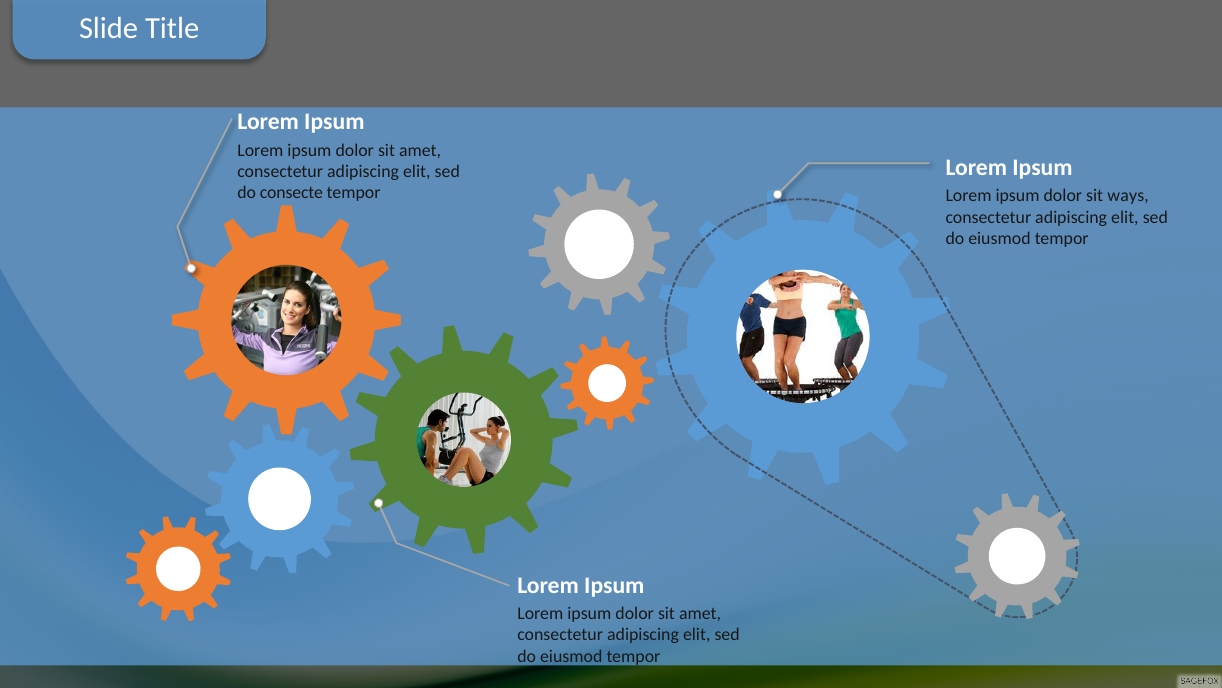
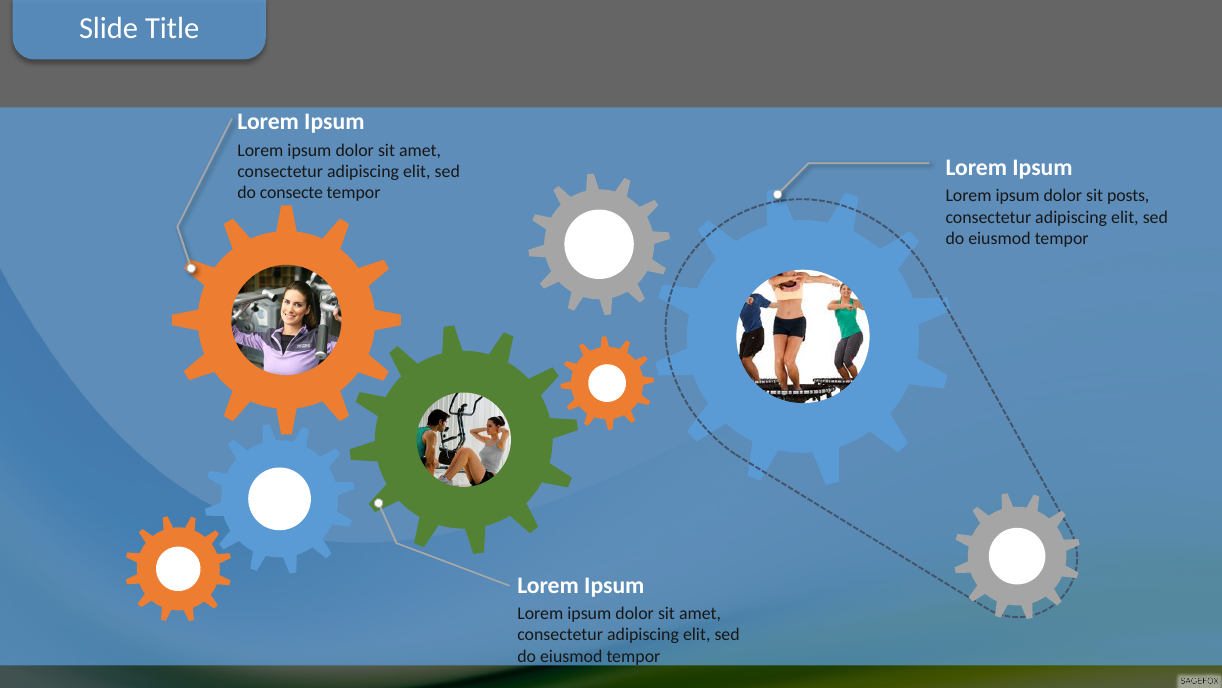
ways: ways -> posts (1128, 196)
